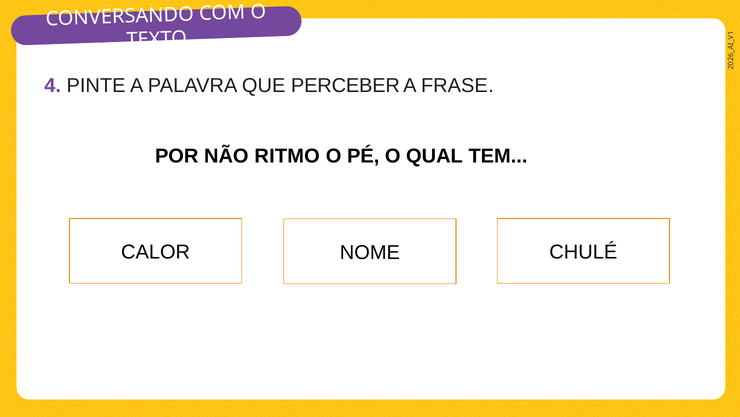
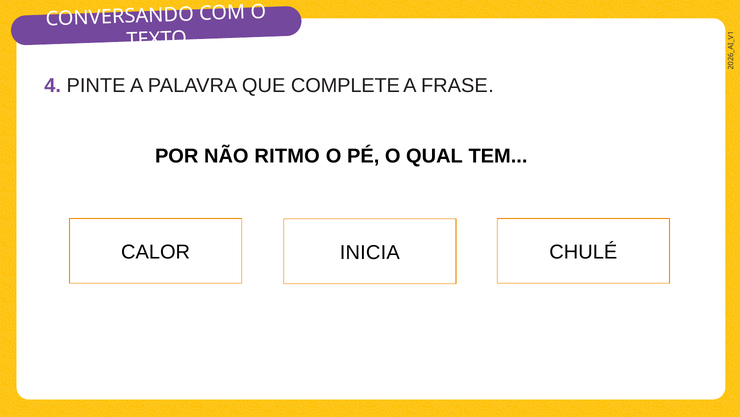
PERCEBER: PERCEBER -> COMPLETE (345, 85)
NOME: NOME -> INICIA (370, 252)
